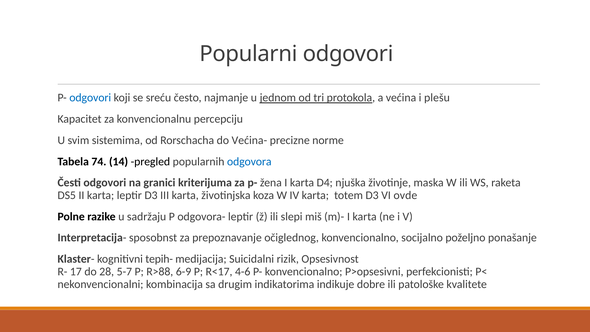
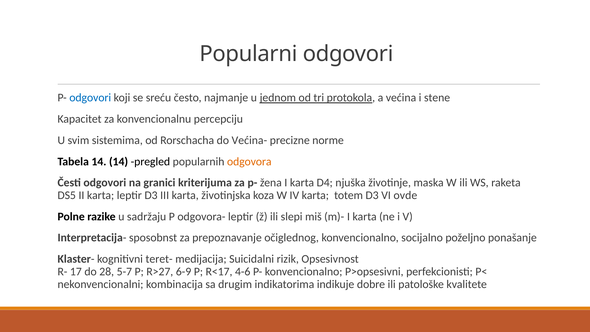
plešu: plešu -> stene (437, 98)
Tabela 74: 74 -> 14 (99, 161)
odgovora colour: blue -> orange (249, 161)
tepih-: tepih- -> teret- (159, 259)
R>88: R>88 -> R>27 (160, 272)
